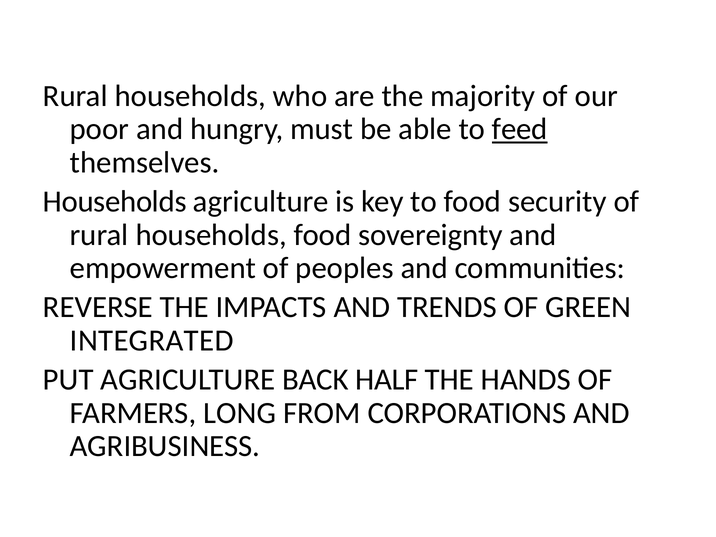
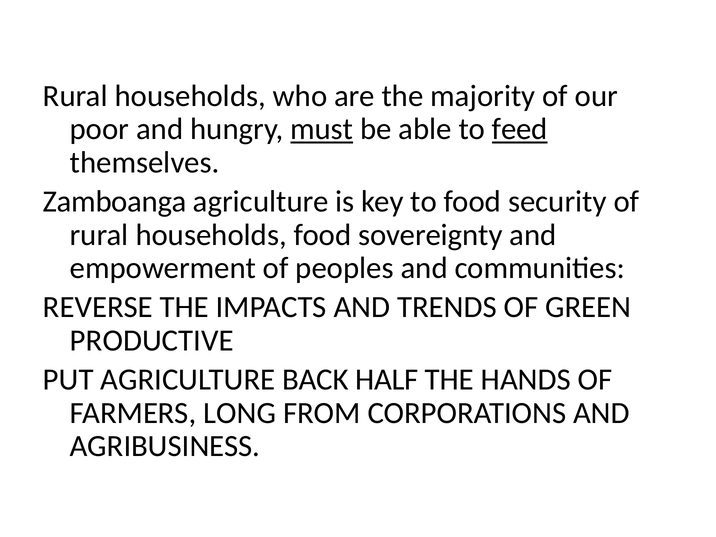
must underline: none -> present (322, 129)
Households: Households -> Zamboanga (115, 202)
INTEGRATED: INTEGRATED -> PRODUCTIVE (152, 341)
